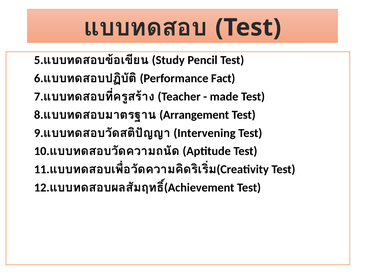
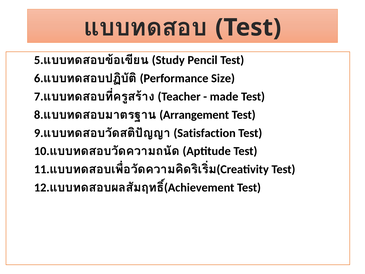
Fact: Fact -> Size (223, 78)
Intervening: Intervening -> Satisfaction (205, 133)
